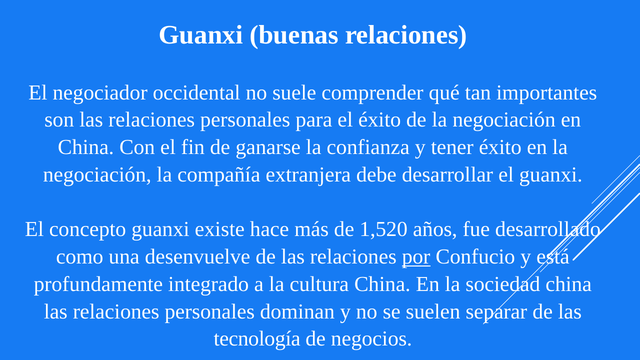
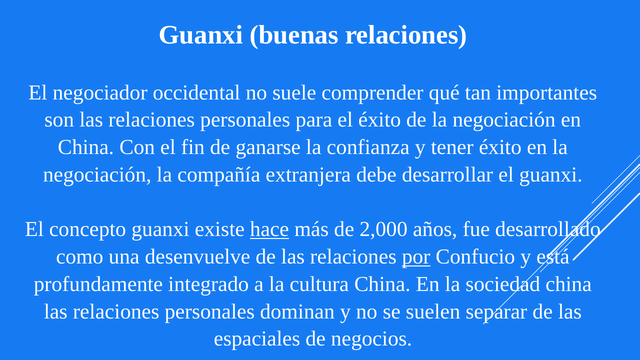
hace underline: none -> present (269, 229)
1,520: 1,520 -> 2,000 (384, 229)
tecnología: tecnología -> espaciales (257, 339)
